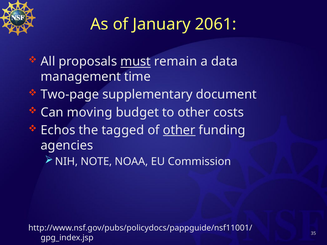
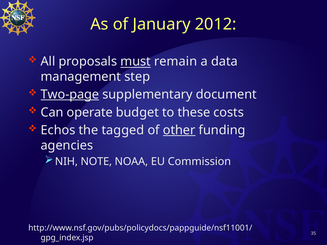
2061: 2061 -> 2012 (216, 24)
time: time -> step (137, 77)
Two-page underline: none -> present (70, 95)
moving: moving -> operate (90, 112)
to other: other -> these (194, 112)
